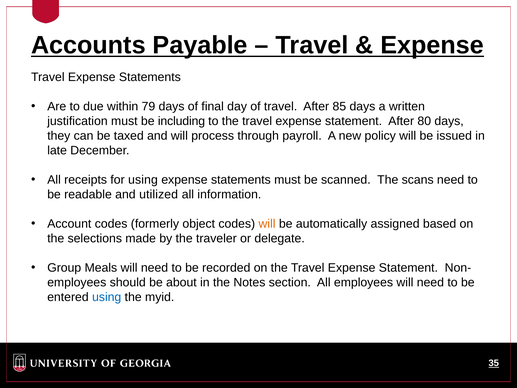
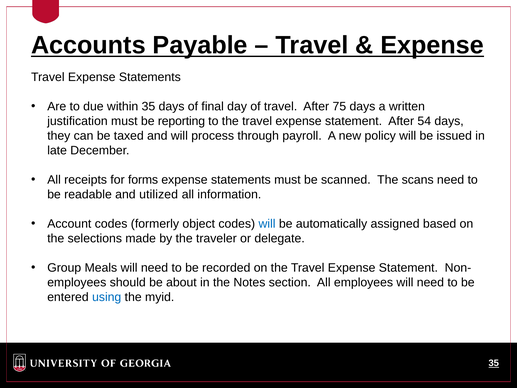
within 79: 79 -> 35 (148, 106)
85: 85 -> 75 (339, 106)
including: including -> reporting (181, 121)
80: 80 -> 54 (424, 121)
for using: using -> forms (143, 180)
will colour: orange -> blue (267, 224)
